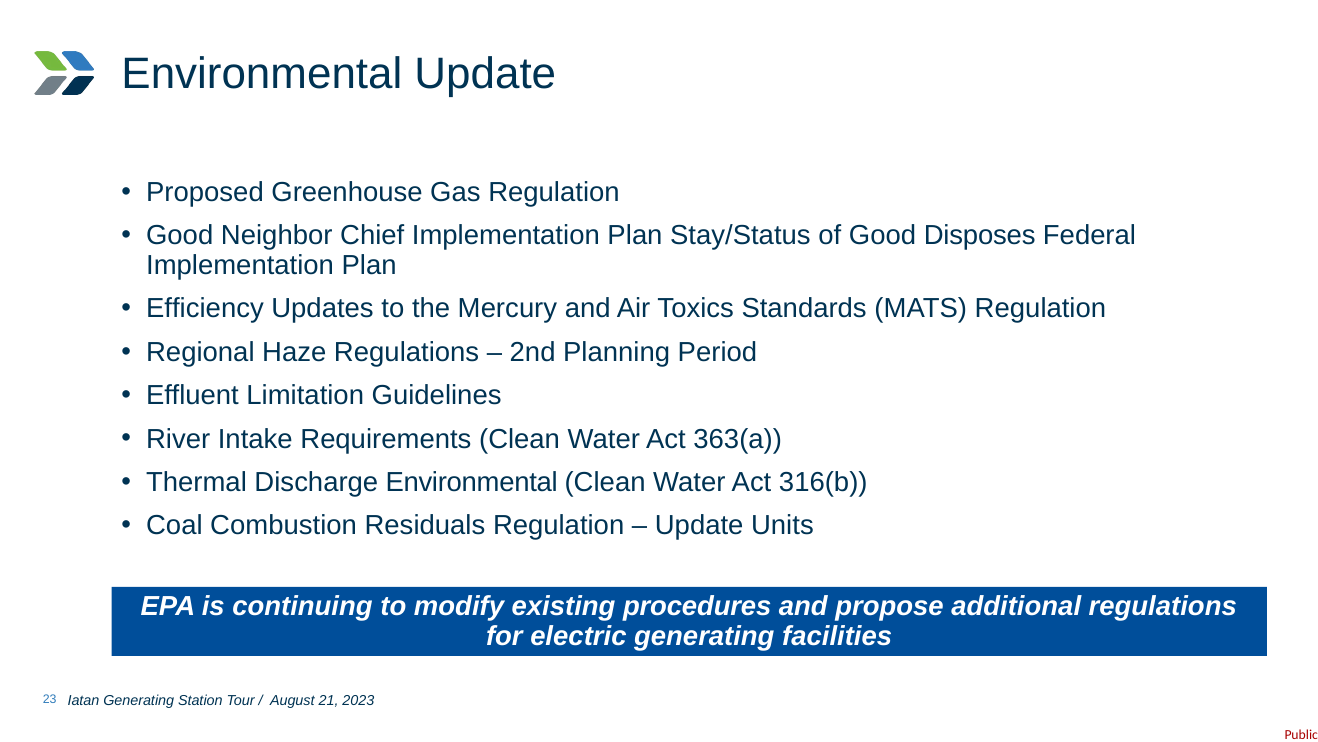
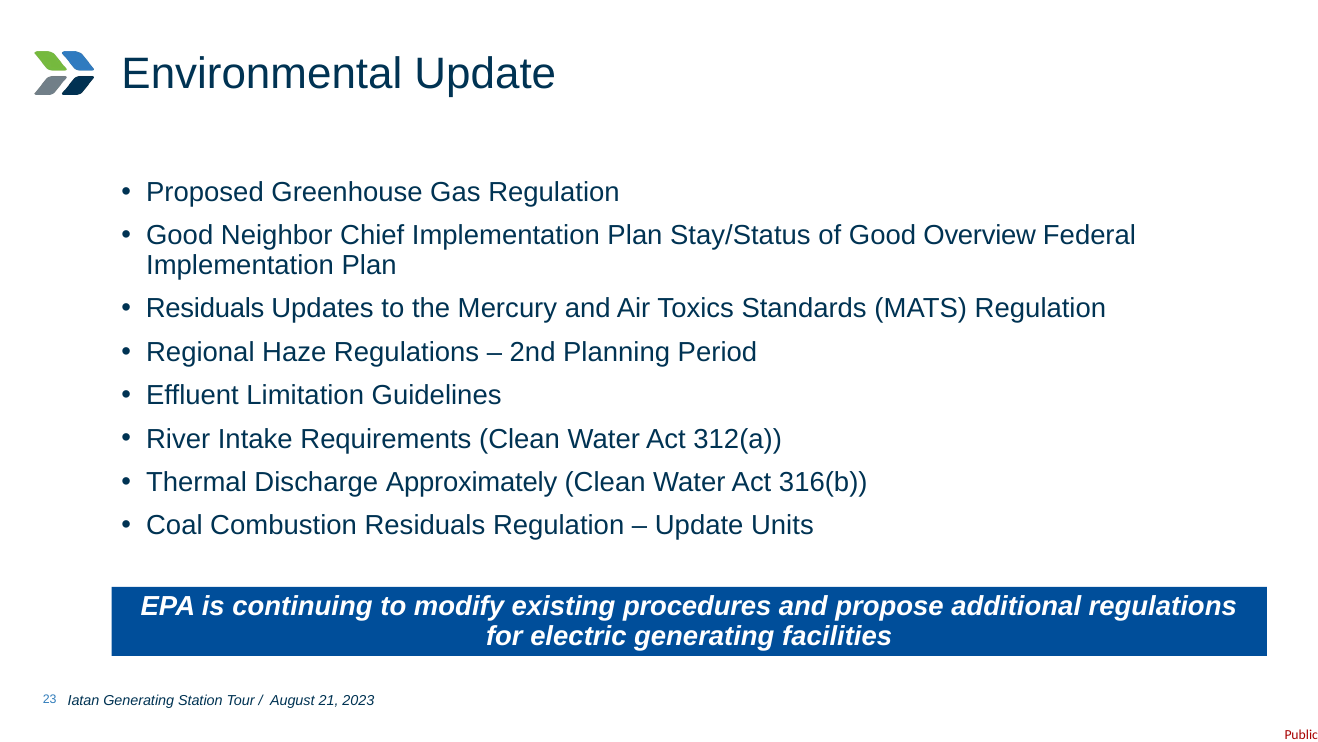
Disposes: Disposes -> Overview (980, 235)
Efficiency: Efficiency -> Residuals (205, 308)
363(a: 363(a -> 312(a (738, 439)
Discharge Environmental: Environmental -> Approximately (472, 482)
